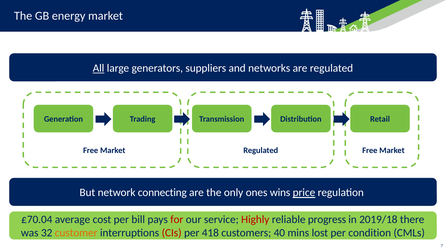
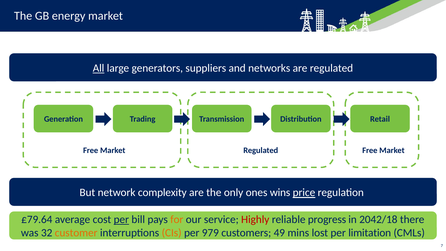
connecting: connecting -> complexity (162, 193)
£70.04: £70.04 -> £79.64 (37, 219)
per underline: none -> present (121, 219)
for colour: red -> orange (177, 219)
2019/18: 2019/18 -> 2042/18 (378, 219)
CIs colour: red -> orange (172, 233)
418: 418 -> 979 (210, 233)
40: 40 -> 49 (279, 233)
condition: condition -> limitation (370, 233)
